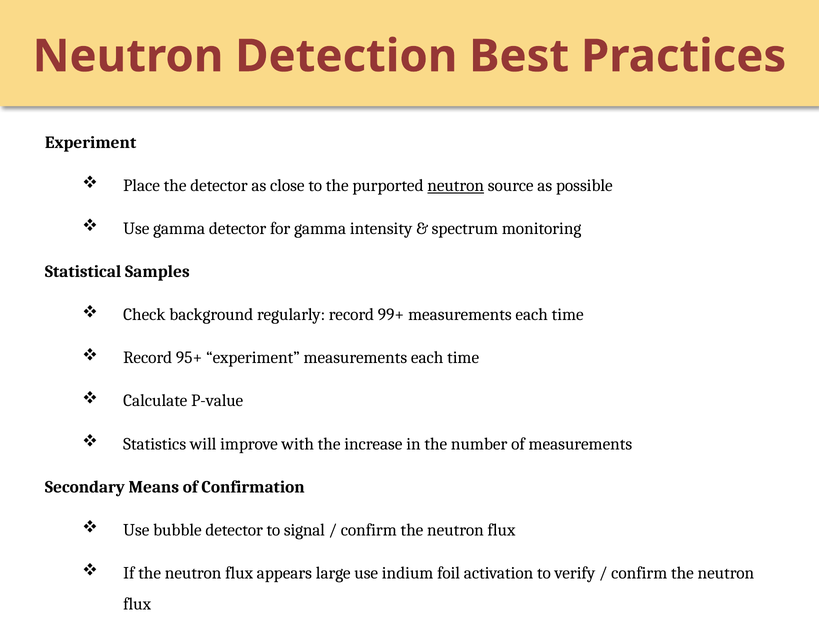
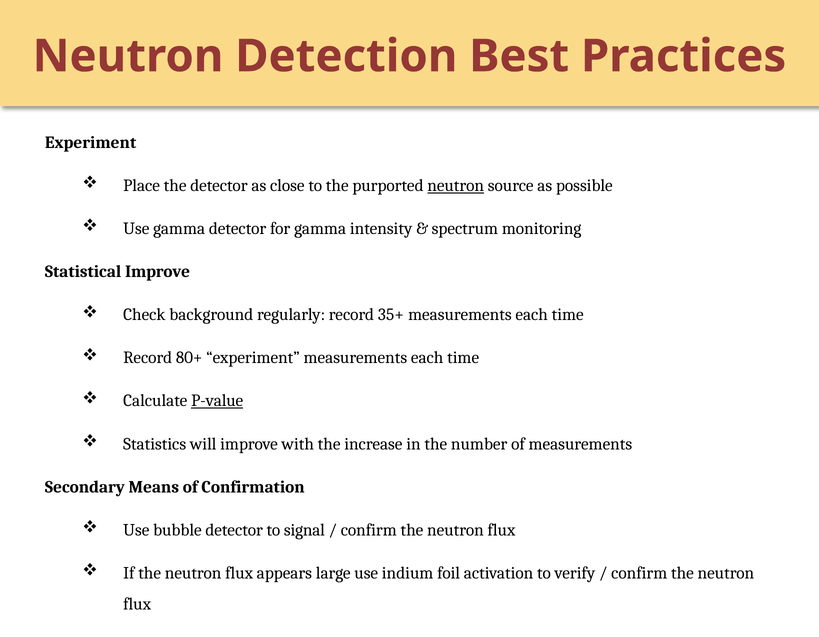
Statistical Samples: Samples -> Improve (158, 272)
99+: 99+ -> 35+ (391, 315)
95+: 95+ -> 80+ (189, 358)
P-value underline: none -> present (217, 401)
